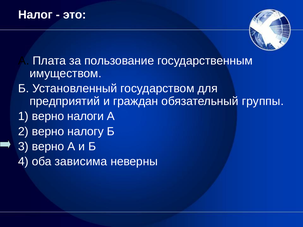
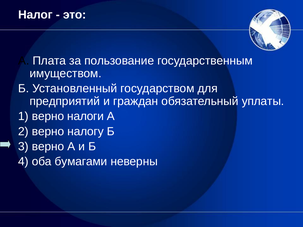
группы: группы -> уплаты (263, 101)
зависима: зависима -> бумагами (81, 162)
